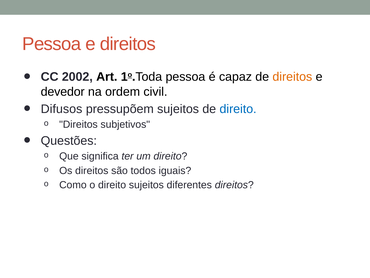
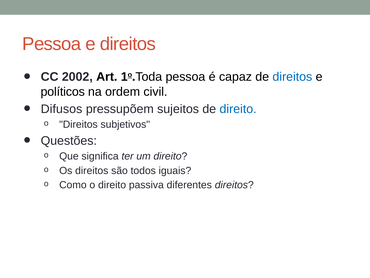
direitos colour: orange -> blue (292, 77)
devedor: devedor -> políticos (63, 92)
direito sujeitos: sujeitos -> passiva (146, 185)
